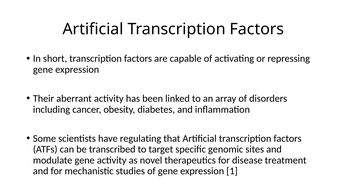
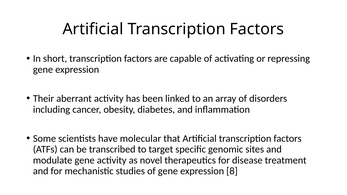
regulating: regulating -> molecular (141, 139)
1: 1 -> 8 (232, 171)
